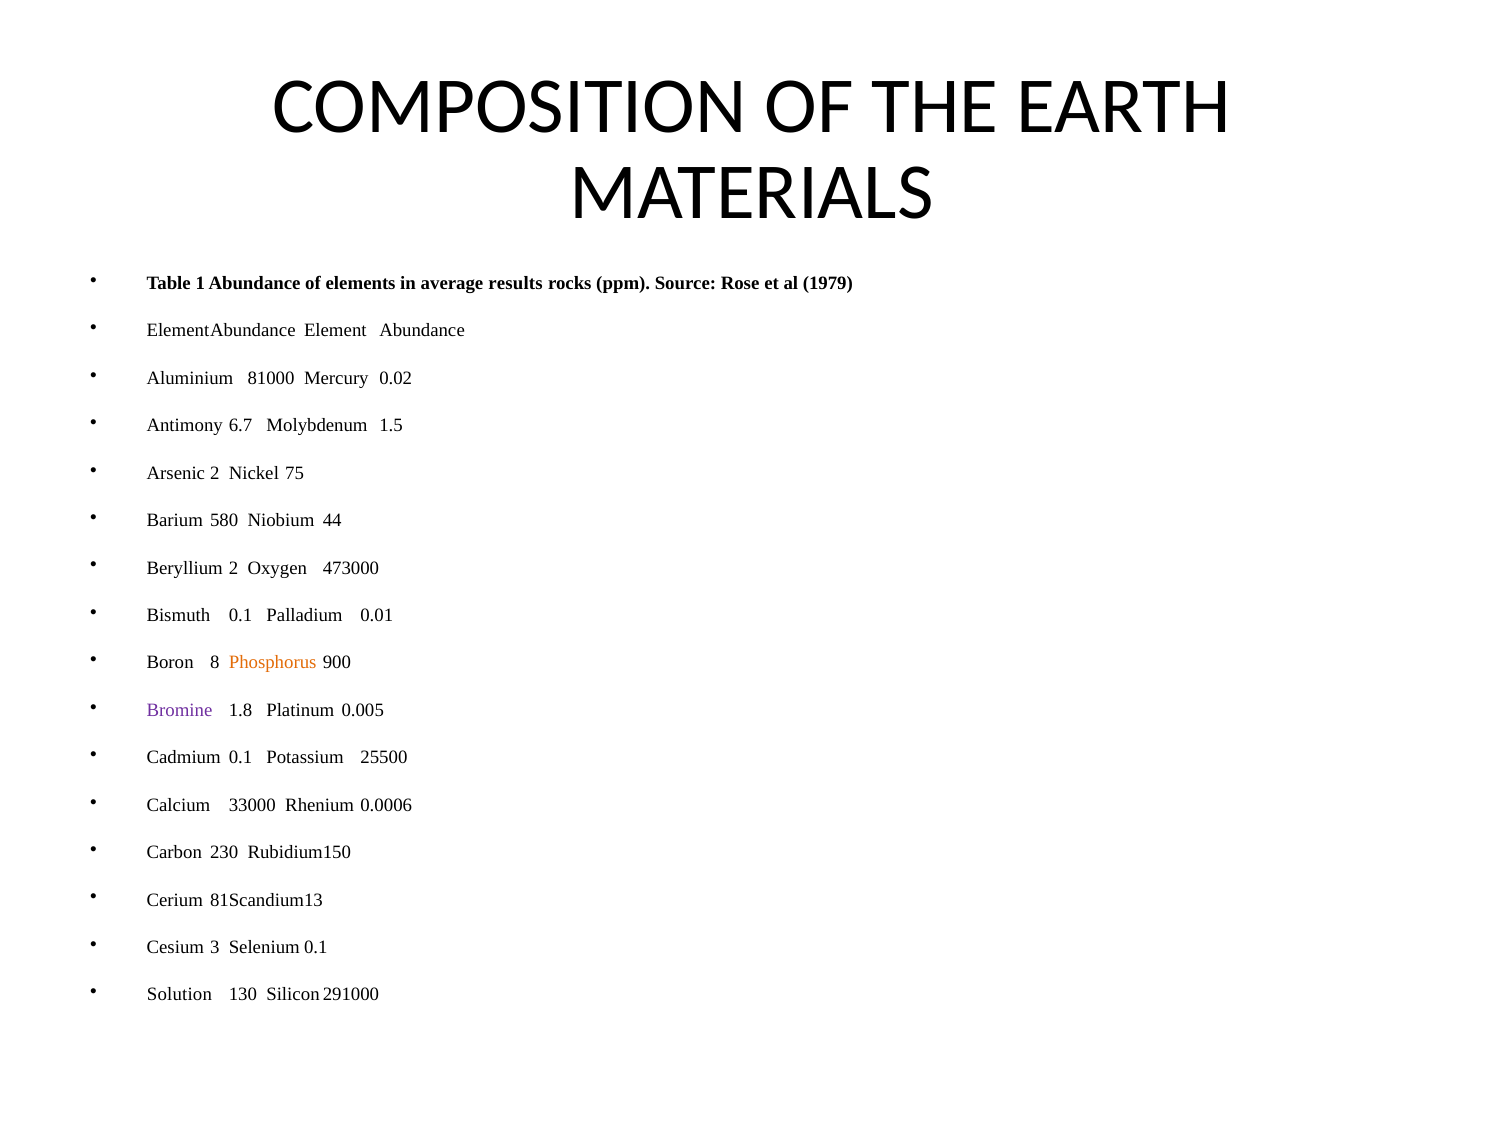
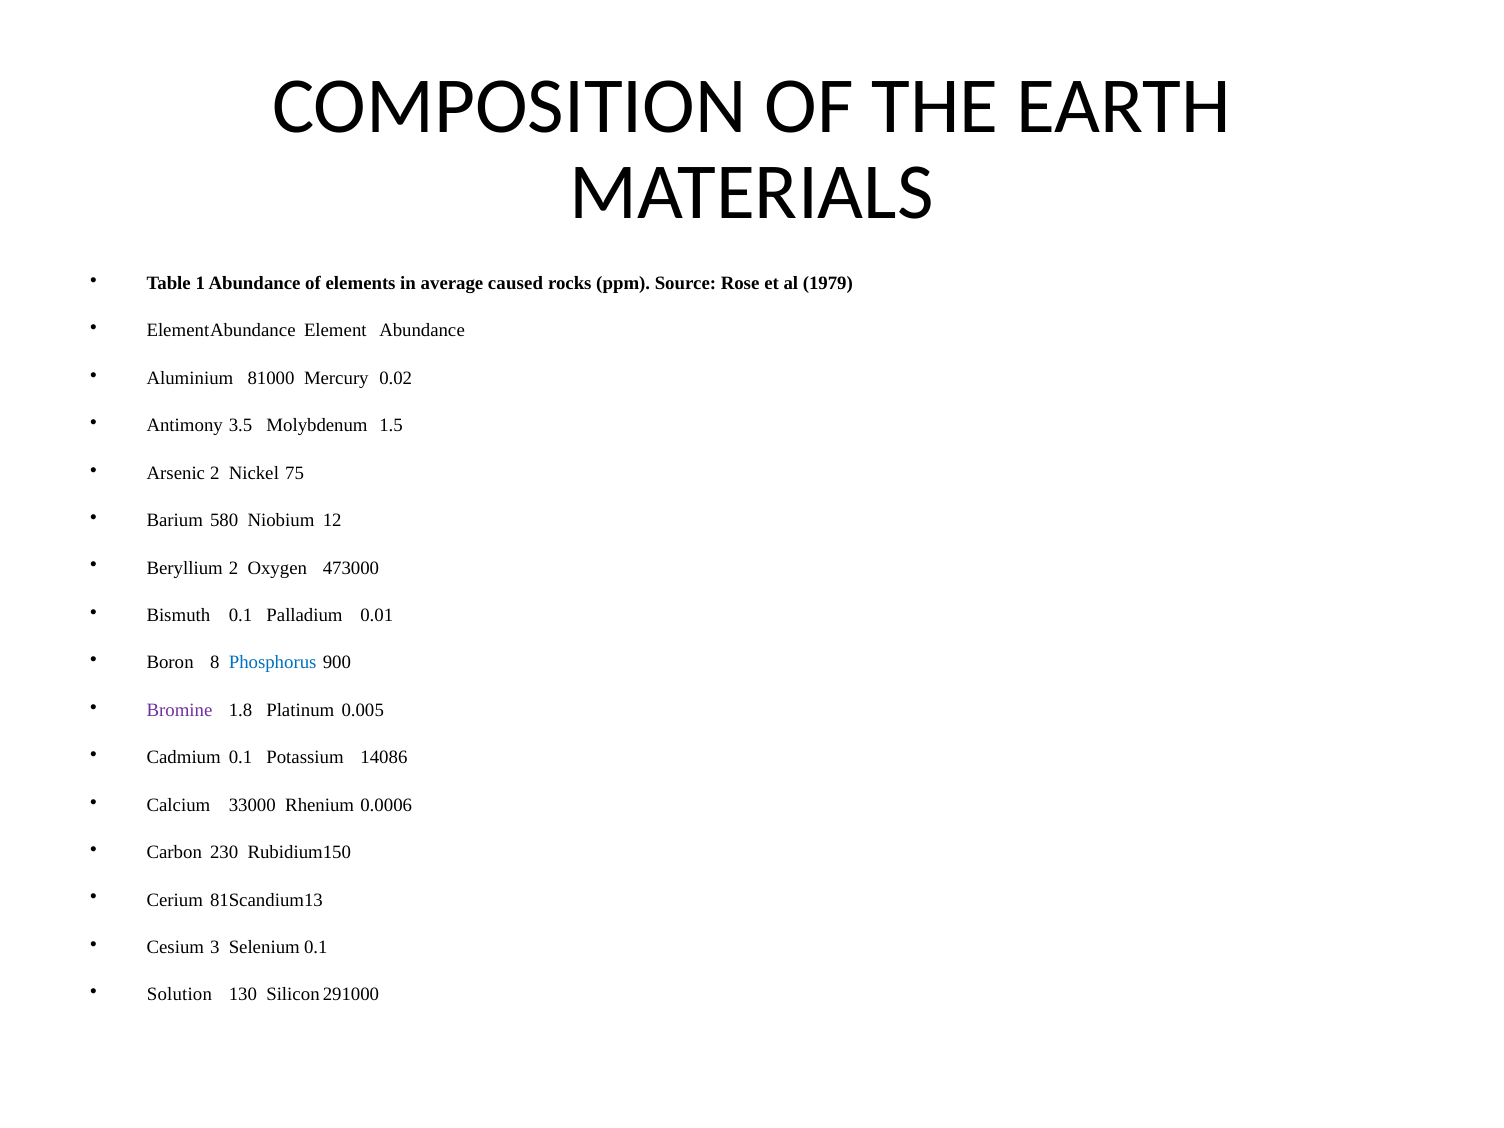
results: results -> caused (516, 283)
6.7: 6.7 -> 3.5 (241, 426)
44: 44 -> 12 (332, 520)
Phosphorus colour: orange -> blue (273, 663)
25500: 25500 -> 14086 (384, 758)
